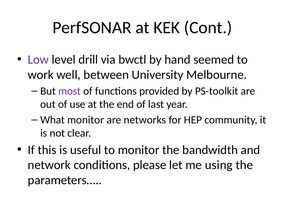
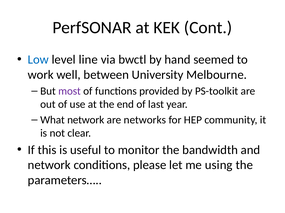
Low colour: purple -> blue (38, 60)
drill: drill -> line (88, 60)
What monitor: monitor -> network (86, 120)
